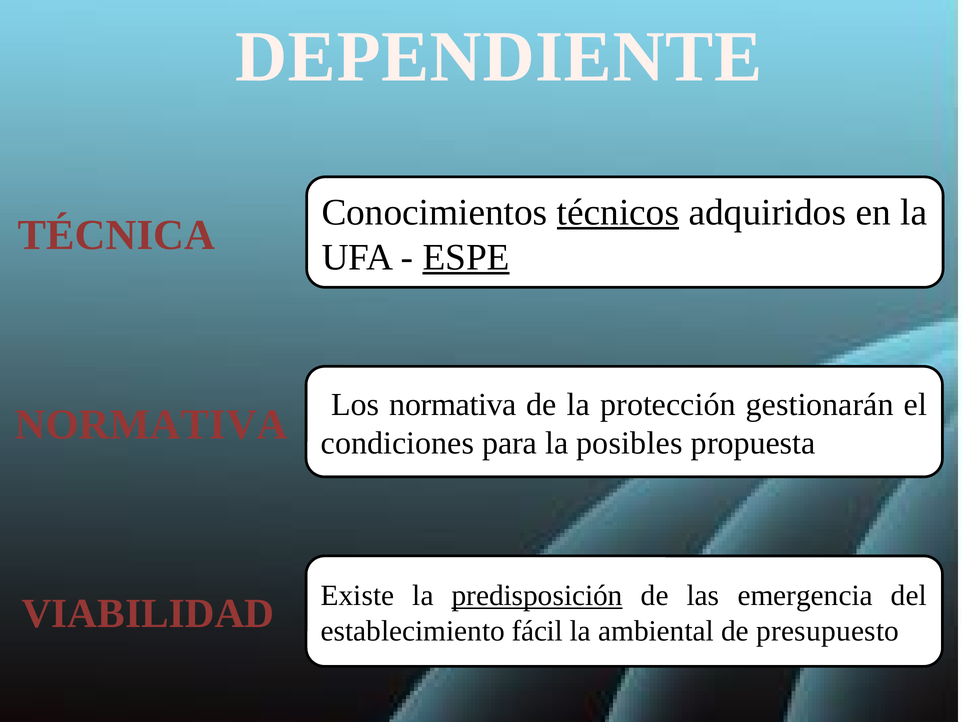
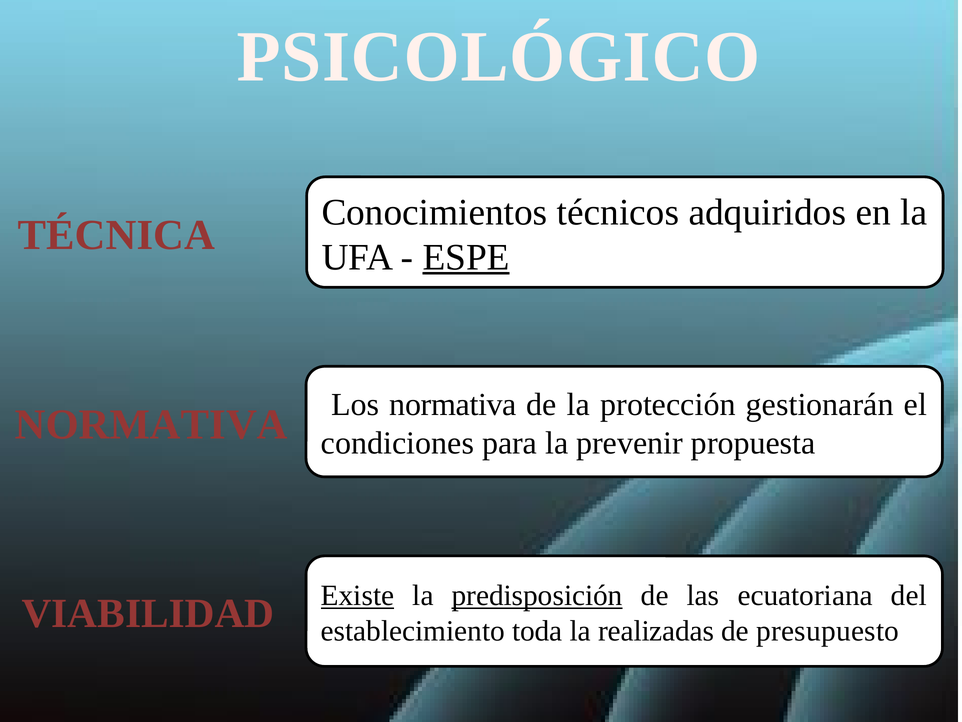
DEPENDIENTE: DEPENDIENTE -> PSICOLÓGICO (499, 57)
técnicos underline: present -> none (618, 212)
posibles: posibles -> prevenir (630, 443)
Existe underline: none -> present (358, 595)
emergencia: emergencia -> ecuatoriana (805, 595)
fácil: fácil -> toda (537, 630)
ambiental: ambiental -> realizadas (656, 630)
